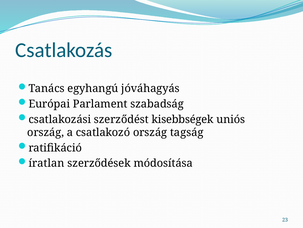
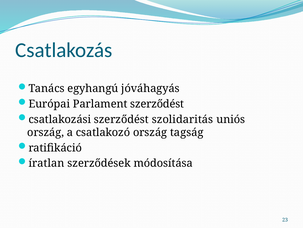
Parlament szabadság: szabadság -> szerződést (157, 104)
kisebbségek: kisebbségek -> szolidaritás (182, 119)
